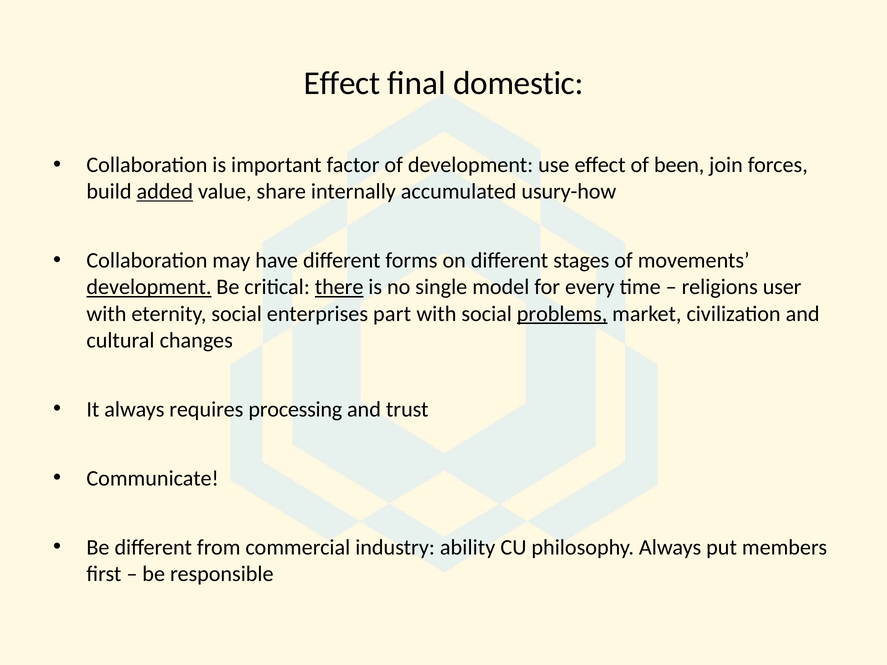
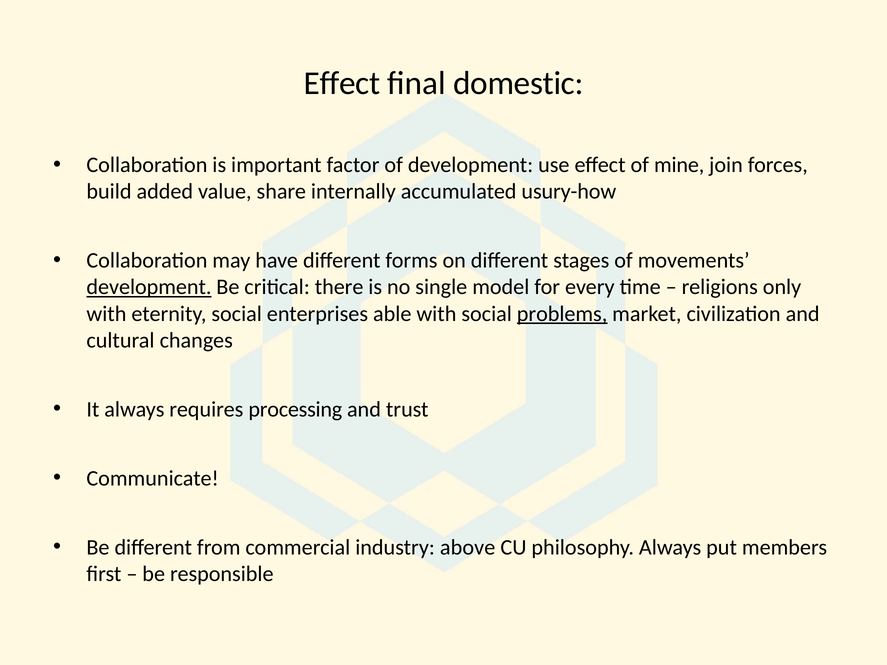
been: been -> mine (679, 165)
added underline: present -> none (165, 192)
there underline: present -> none (339, 287)
user: user -> only (782, 287)
part: part -> able (392, 314)
ability: ability -> above (468, 547)
